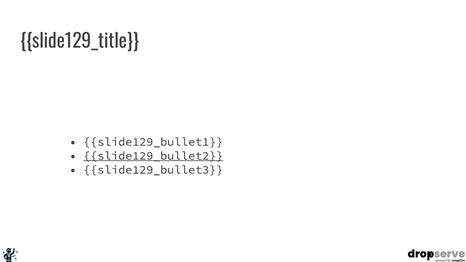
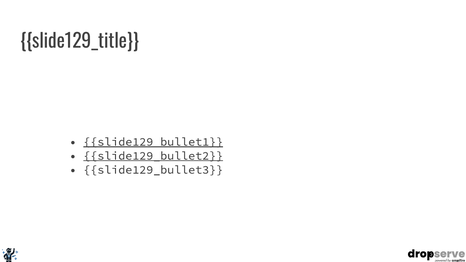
slide129_bullet1 underline: none -> present (153, 142)
